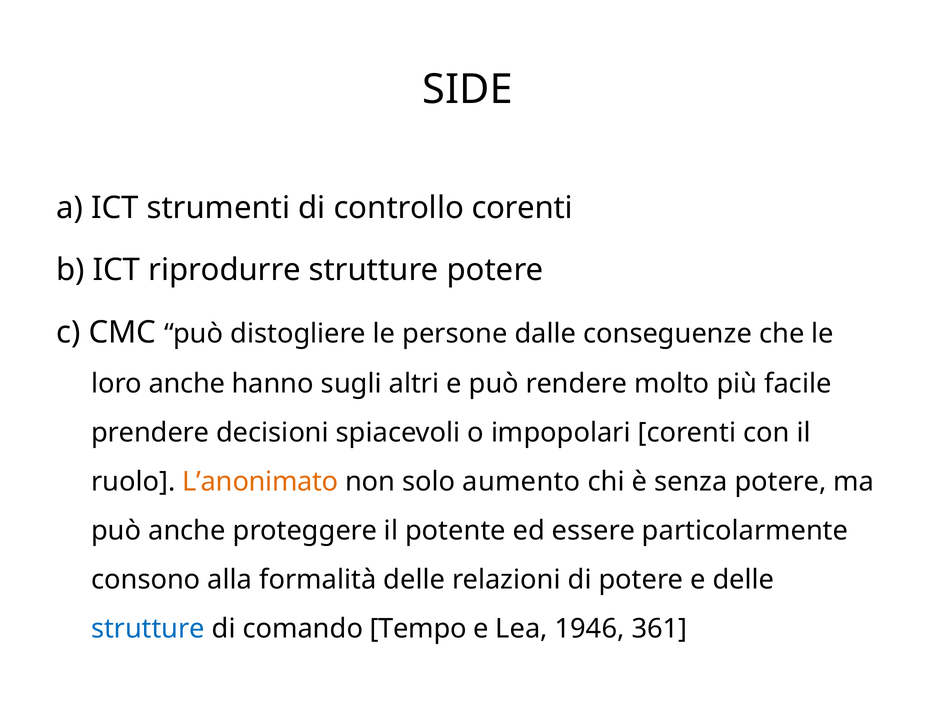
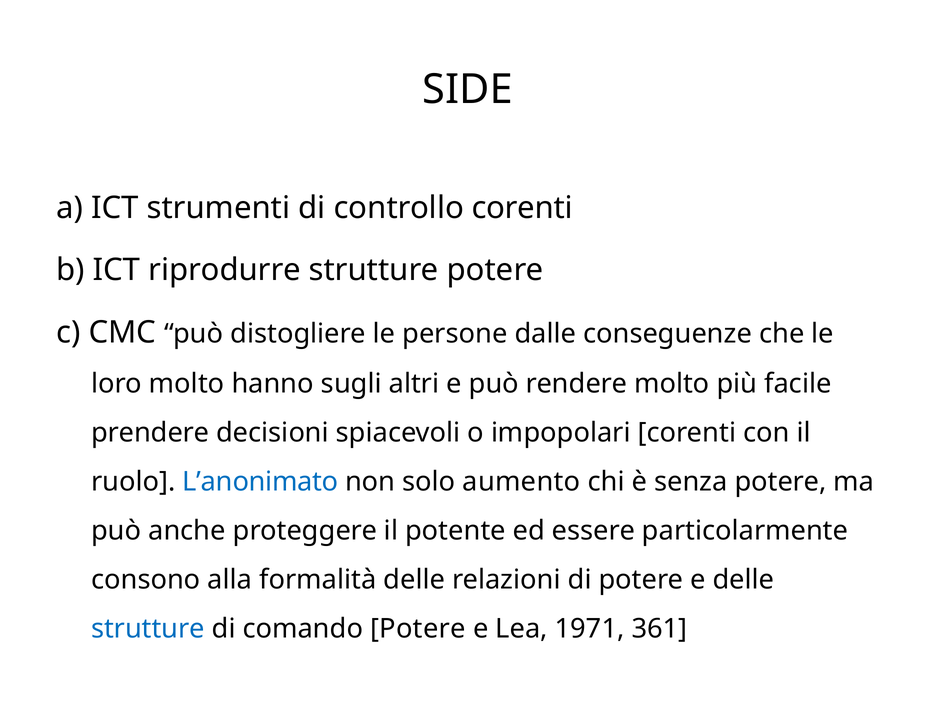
loro anche: anche -> molto (187, 384)
L’anonimato colour: orange -> blue (260, 482)
comando Tempo: Tempo -> Potere (418, 629)
1946: 1946 -> 1971 (590, 629)
